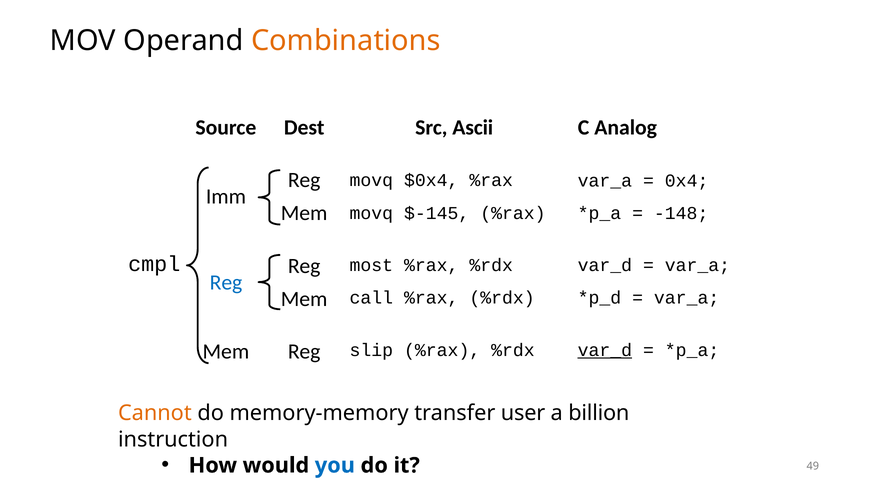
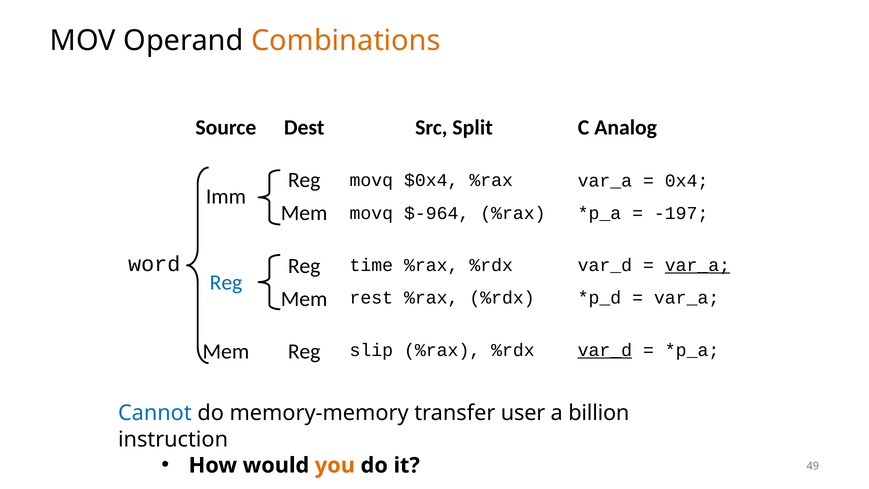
Ascii: Ascii -> Split (473, 128)
-148: -148 -> -197 (681, 213)
$-145: $-145 -> $-964 (437, 213)
cmpl: cmpl -> word (154, 264)
var_a underline: none -> present (697, 265)
most: most -> time (371, 265)
call: call -> rest (371, 298)
Cannot colour: orange -> blue (155, 413)
you colour: blue -> orange (335, 465)
